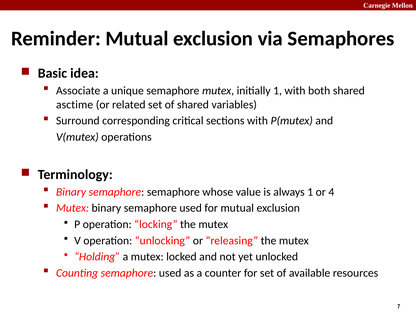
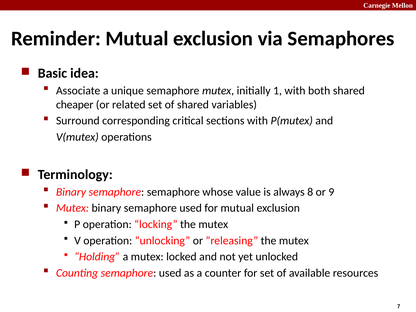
asctime: asctime -> cheaper (75, 105)
always 1: 1 -> 8 (310, 192)
4: 4 -> 9 (331, 192)
